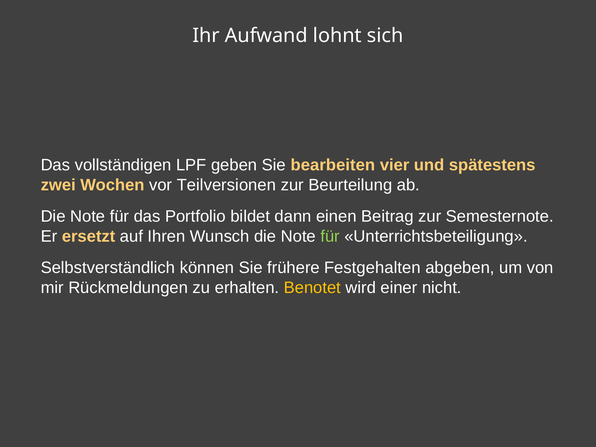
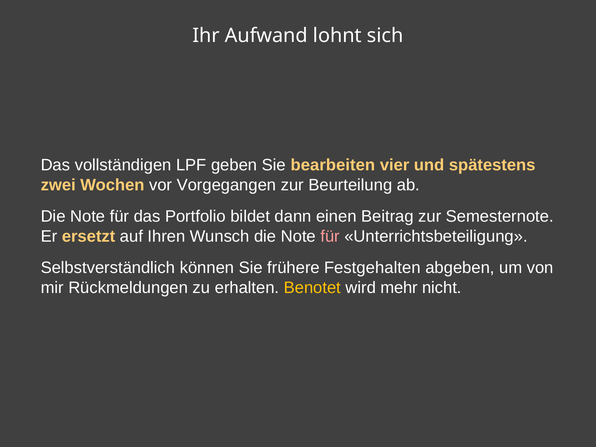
Teilversionen: Teilversionen -> Vorgegangen (226, 185)
für colour: light green -> pink (330, 236)
einer: einer -> mehr (399, 288)
